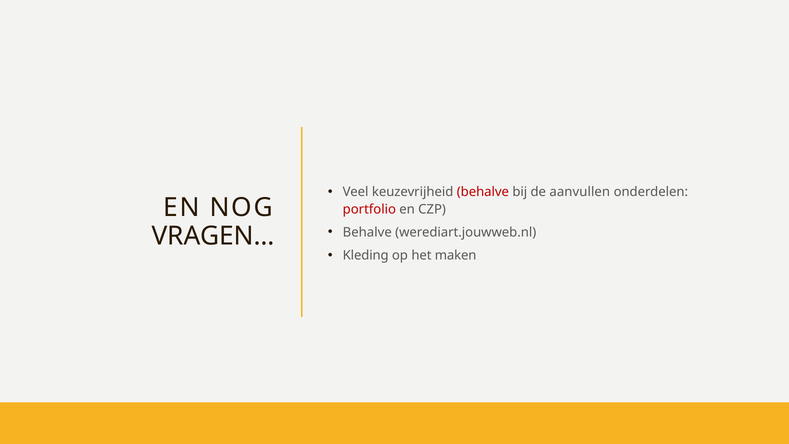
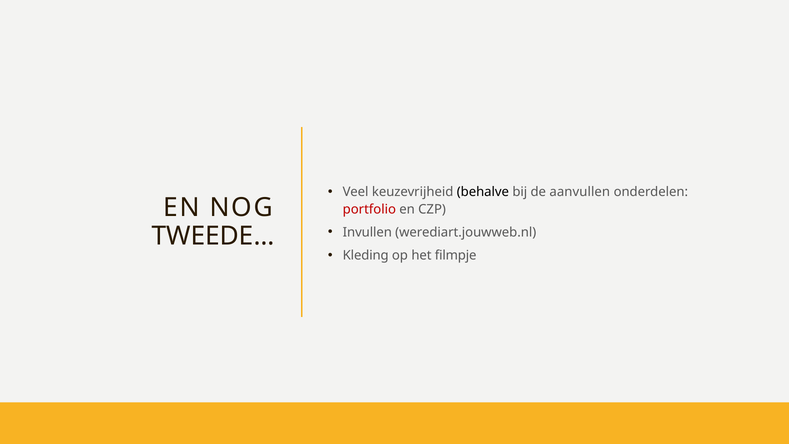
behalve colour: red -> black (483, 192)
Behalve: Behalve -> Invullen (367, 232)
VRAGEN…: VRAGEN… -> TWEEDE… (213, 236)
maken: maken -> filmpje (456, 255)
